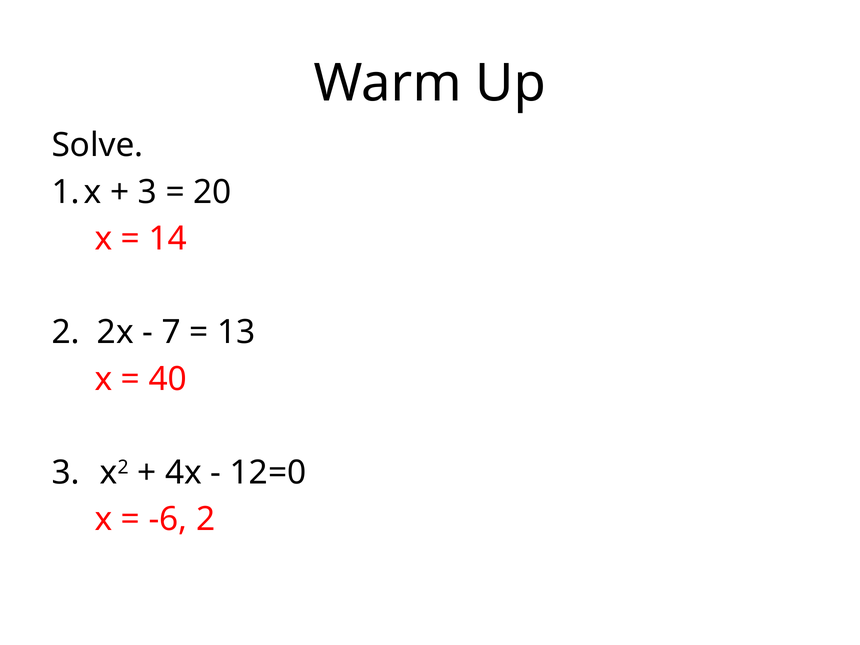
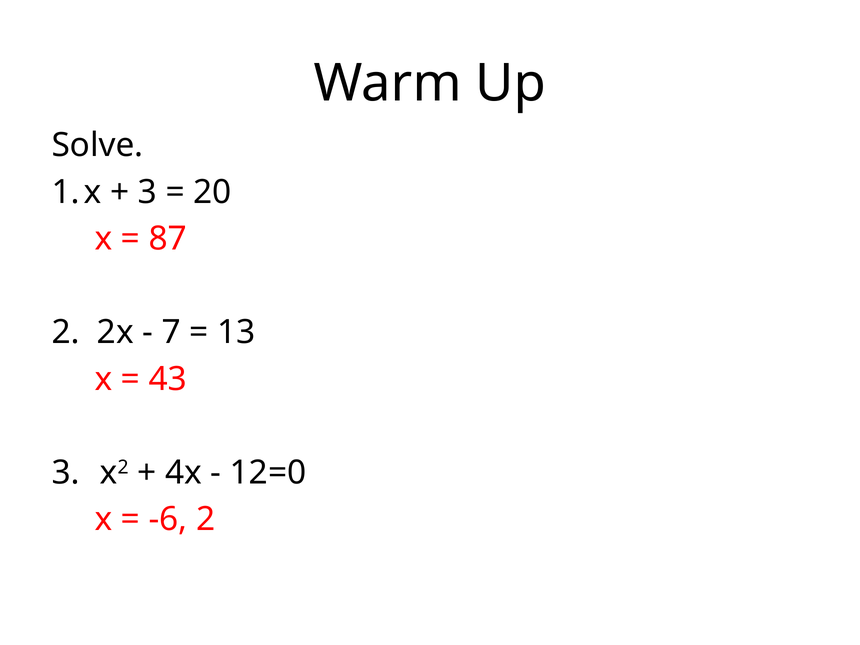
14: 14 -> 87 (168, 239)
40: 40 -> 43 (168, 379)
